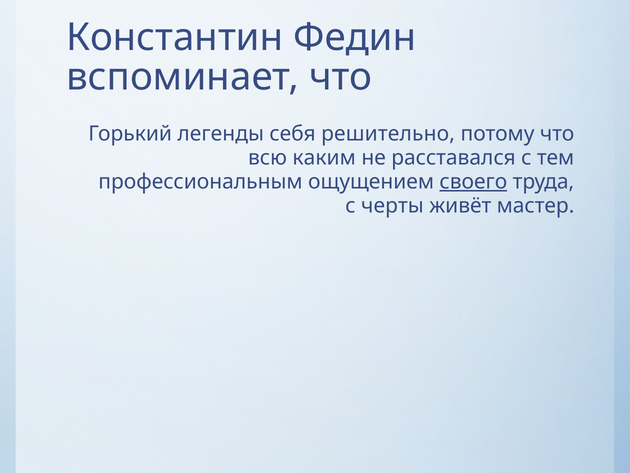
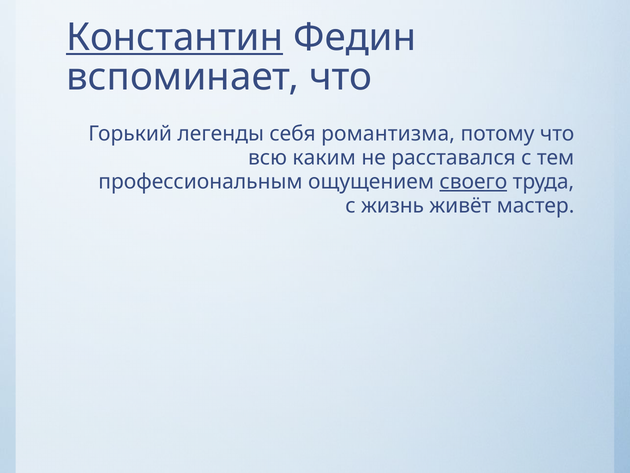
Константин underline: none -> present (175, 37)
решительно: решительно -> романтизма (388, 134)
черты: черты -> жизнь (393, 205)
